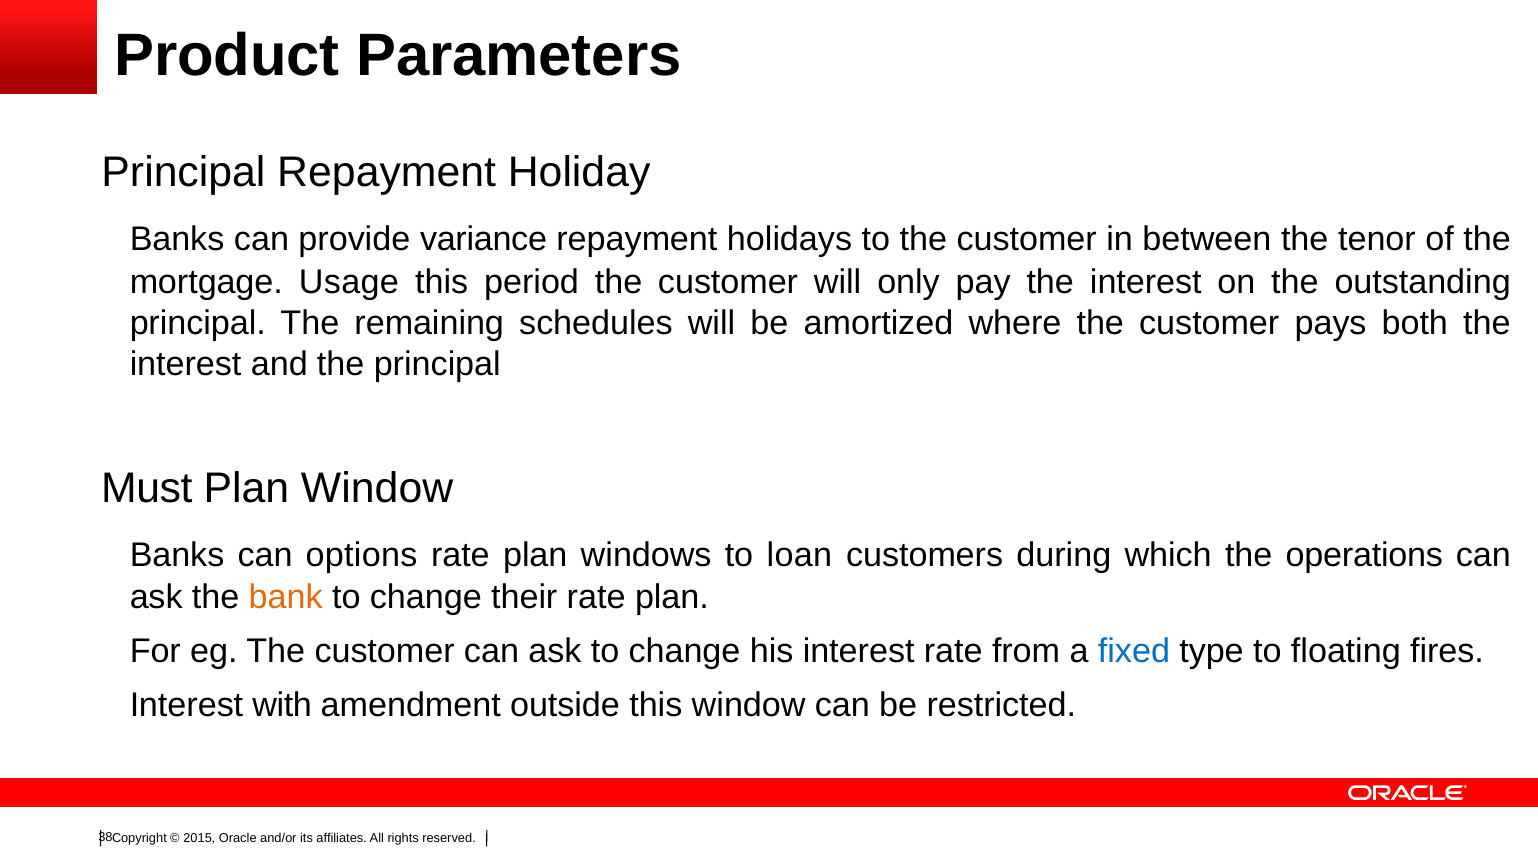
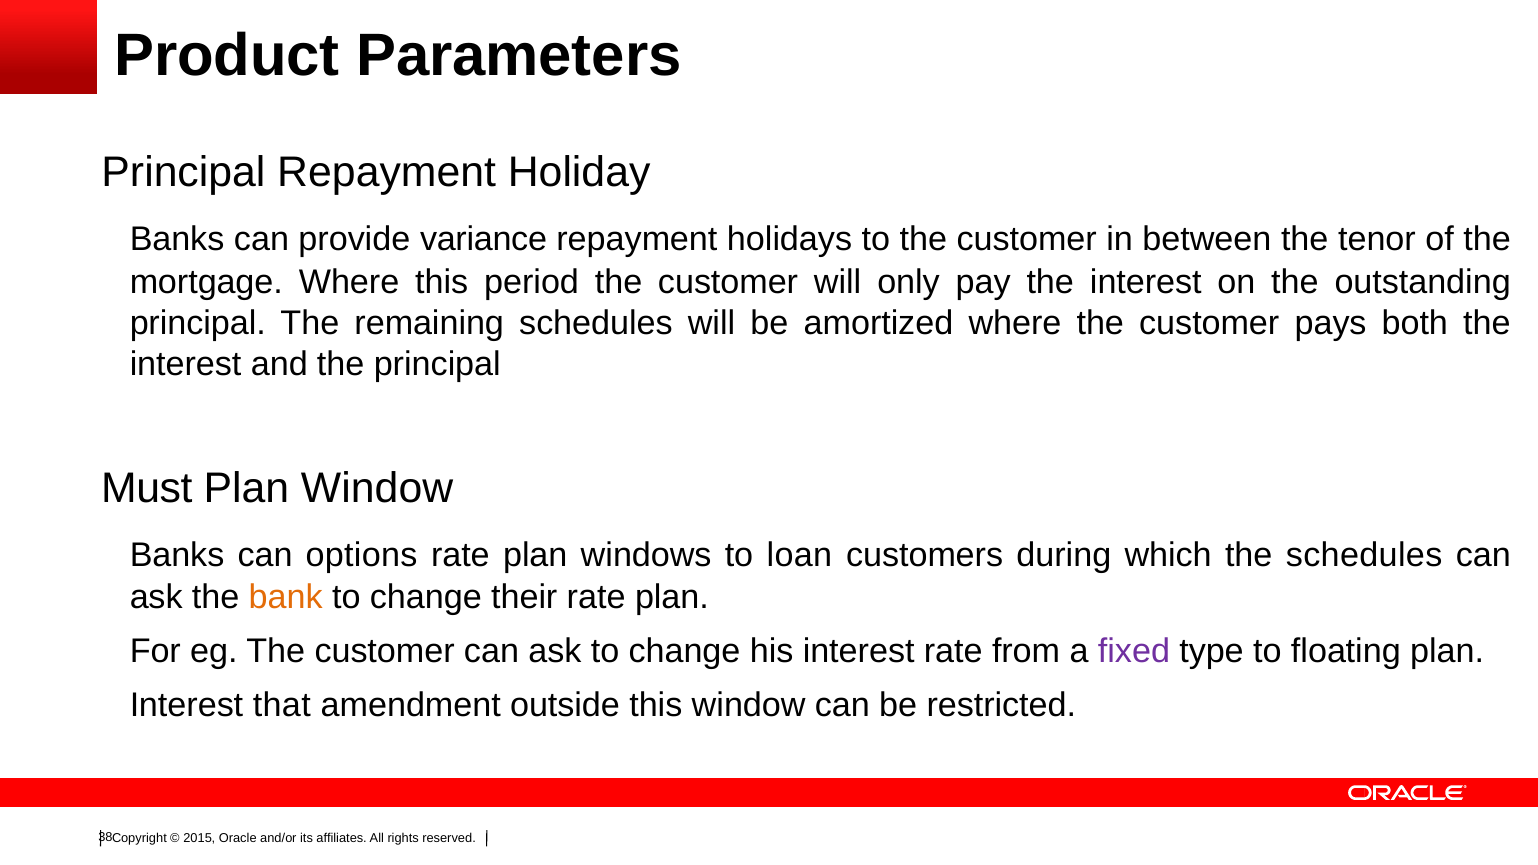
mortgage Usage: Usage -> Where (349, 282)
the operations: operations -> schedules (1364, 555)
fixed colour: blue -> purple (1134, 652)
floating fires: fires -> plan (1447, 652)
with: with -> that (282, 705)
